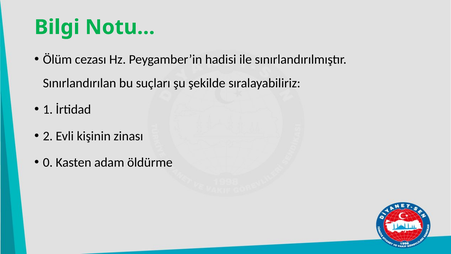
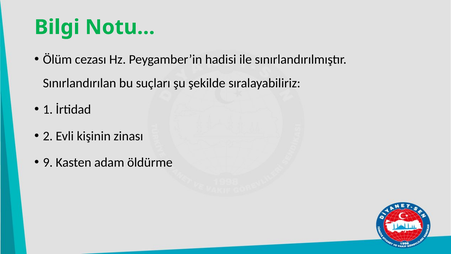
0: 0 -> 9 (48, 162)
